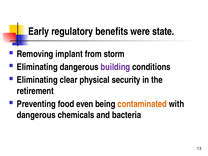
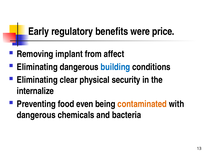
state: state -> price (163, 32)
storm: storm -> affect (114, 54)
building colour: purple -> blue (115, 67)
retirement: retirement -> internalize (35, 91)
